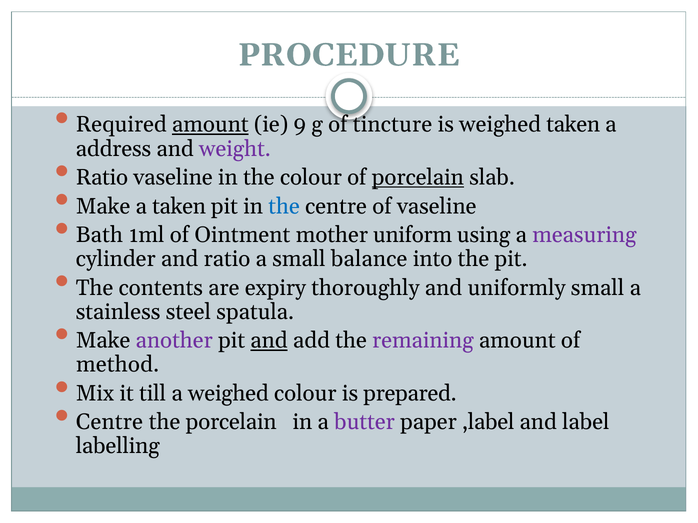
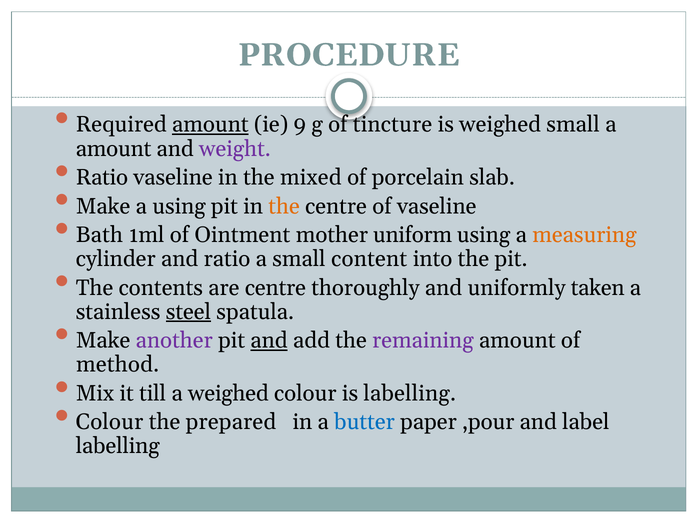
weighed taken: taken -> small (573, 125)
address: address -> amount (114, 149)
the colour: colour -> mixed (311, 178)
porcelain underline: present -> none (418, 178)
a taken: taken -> using (179, 206)
the colour: blue -> orange (284, 206)
measuring colour: purple -> orange (584, 235)
balance: balance -> content (369, 259)
are expiry: expiry -> centre (275, 288)
uniformly small: small -> taken (598, 288)
steel underline: none -> present (188, 312)
is prepared: prepared -> labelling (410, 394)
Centre: Centre -> Colour (110, 422)
the porcelain: porcelain -> prepared (231, 422)
butter colour: purple -> blue (364, 422)
,label: ,label -> ,pour (488, 422)
